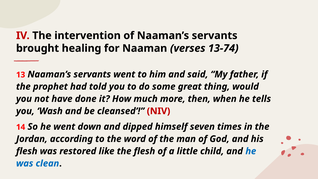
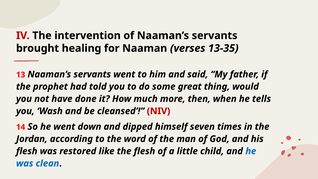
13-74: 13-74 -> 13-35 (223, 48)
